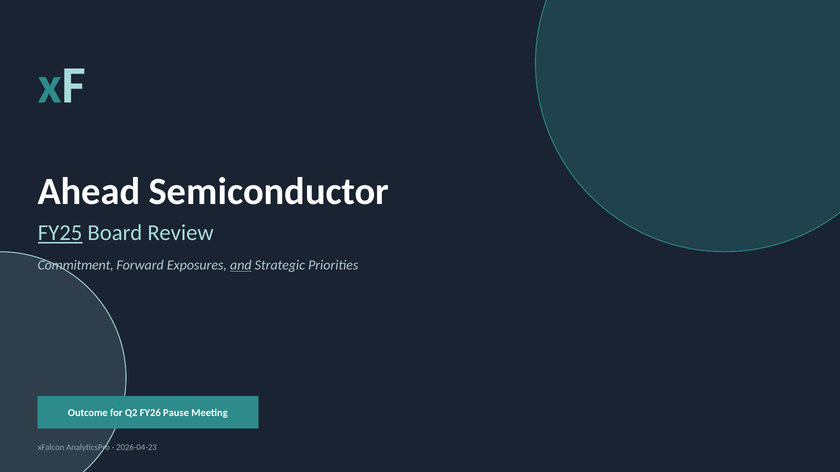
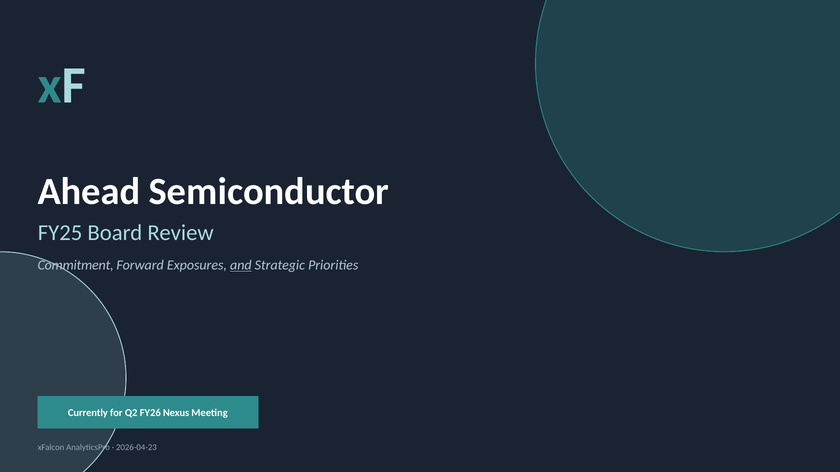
FY25 underline: present -> none (60, 233)
Outcome: Outcome -> Currently (88, 413)
Pause: Pause -> Nexus (176, 413)
